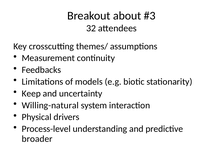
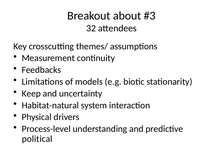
Willing-natural: Willing-natural -> Habitat-natural (50, 105)
broader: broader -> political (37, 139)
